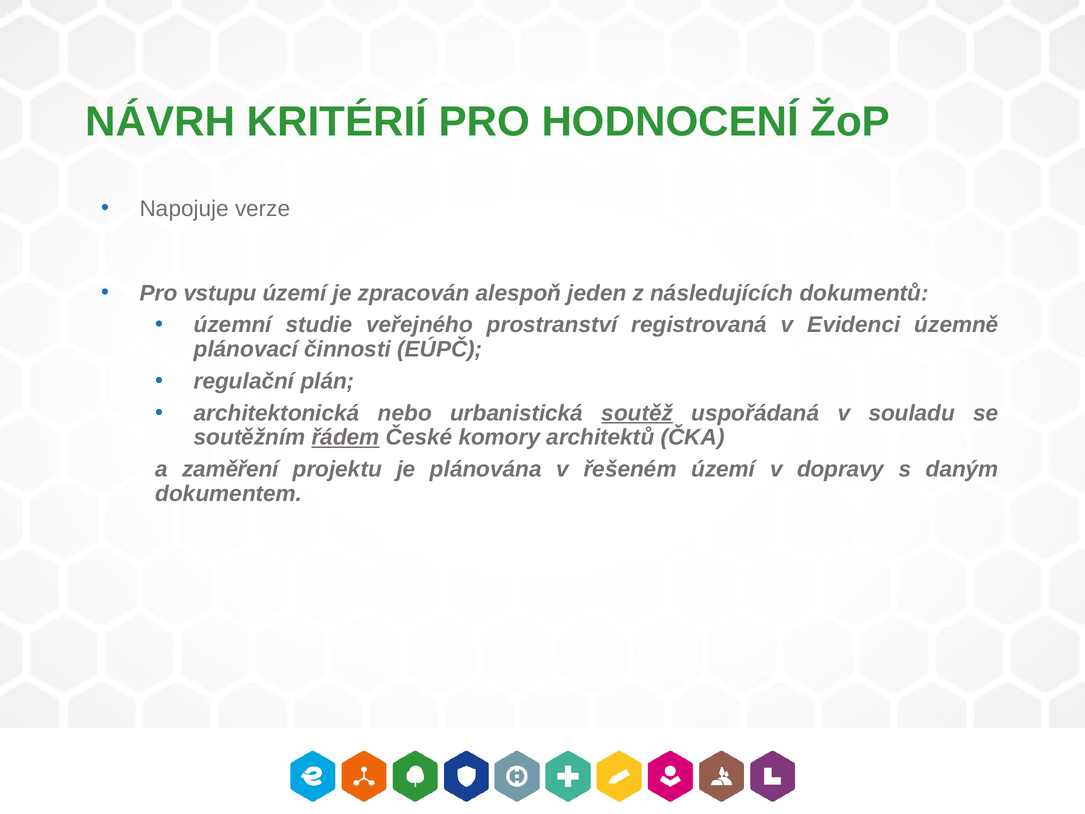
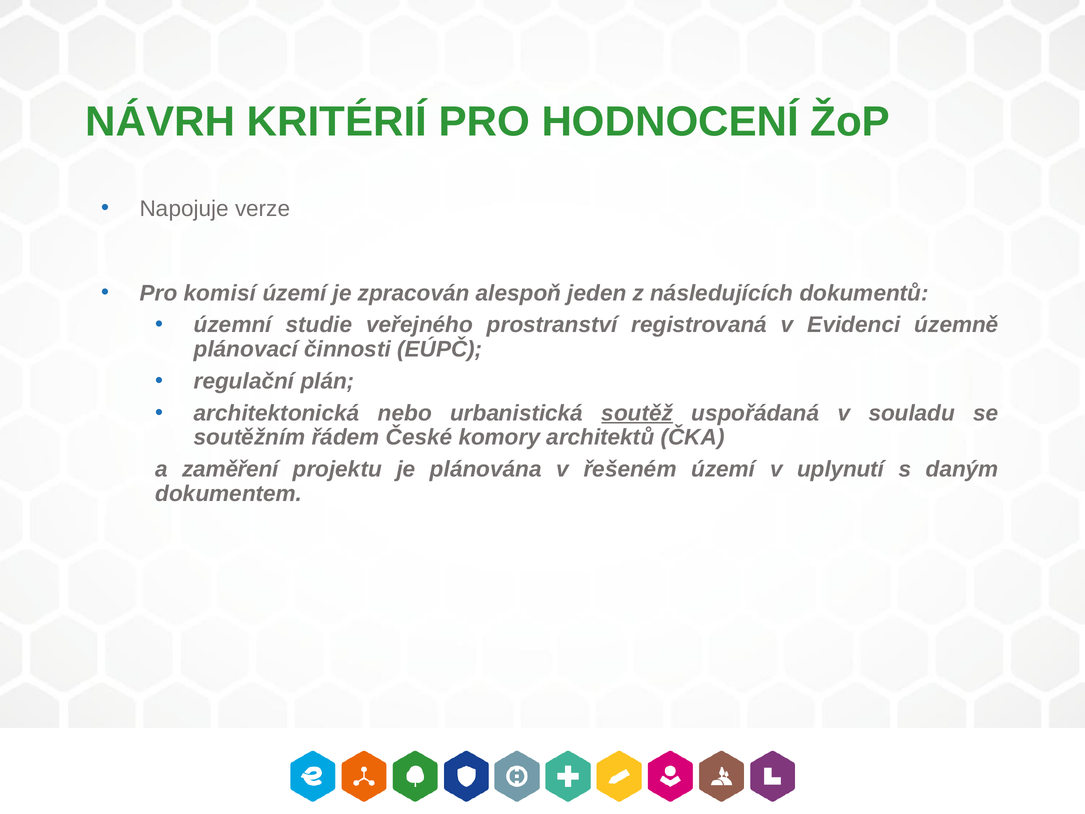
vstupu: vstupu -> komisí (220, 293)
řádem underline: present -> none (346, 437)
dopravy: dopravy -> uplynutí (841, 469)
